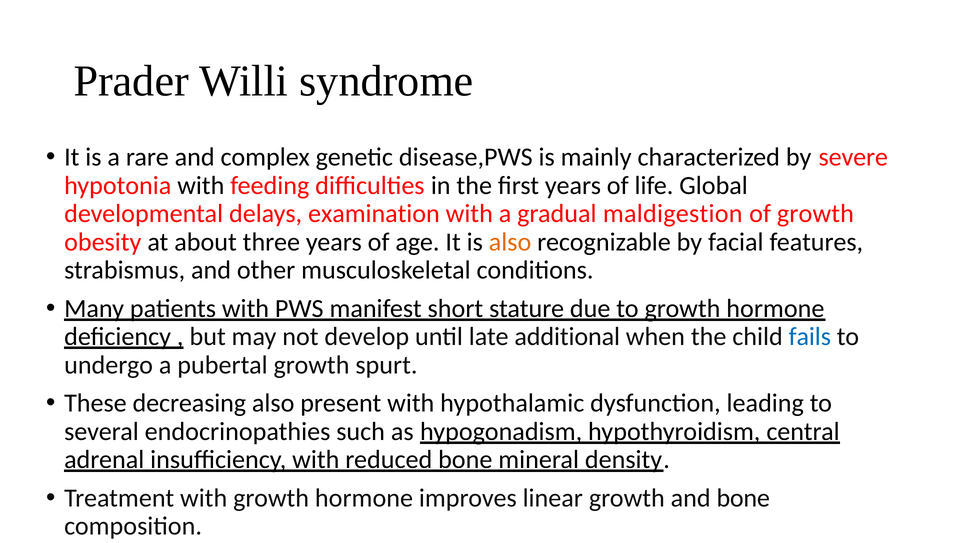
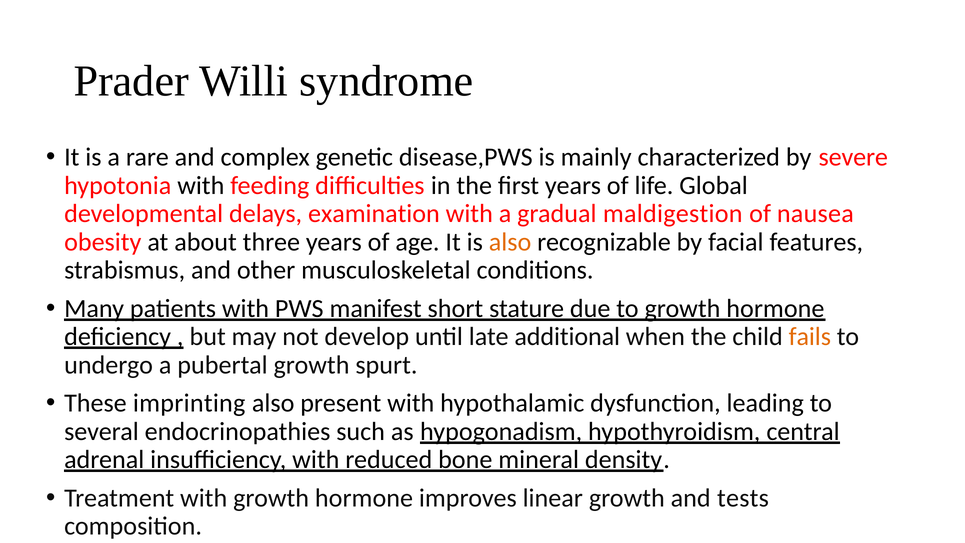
of growth: growth -> nausea (815, 214)
fails colour: blue -> orange (810, 337)
decreasing: decreasing -> imprinting (189, 403)
and bone: bone -> tests (743, 498)
